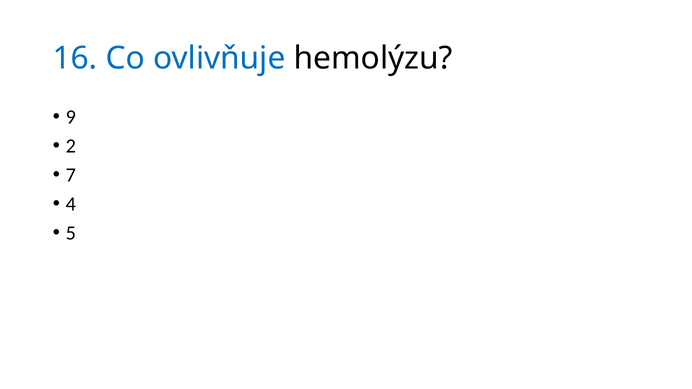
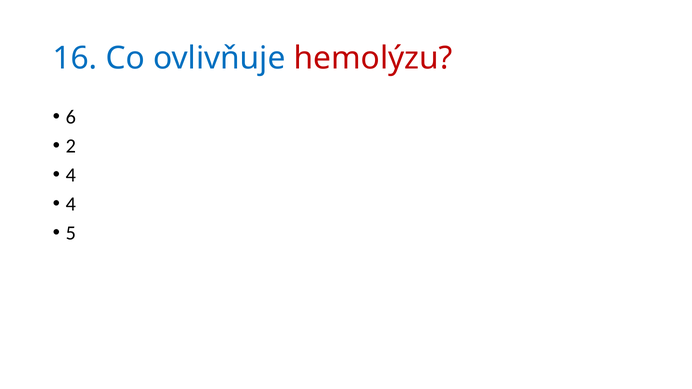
hemolýzu colour: black -> red (373, 58)
9: 9 -> 6 (71, 117)
7: 7 -> 4 (71, 175)
